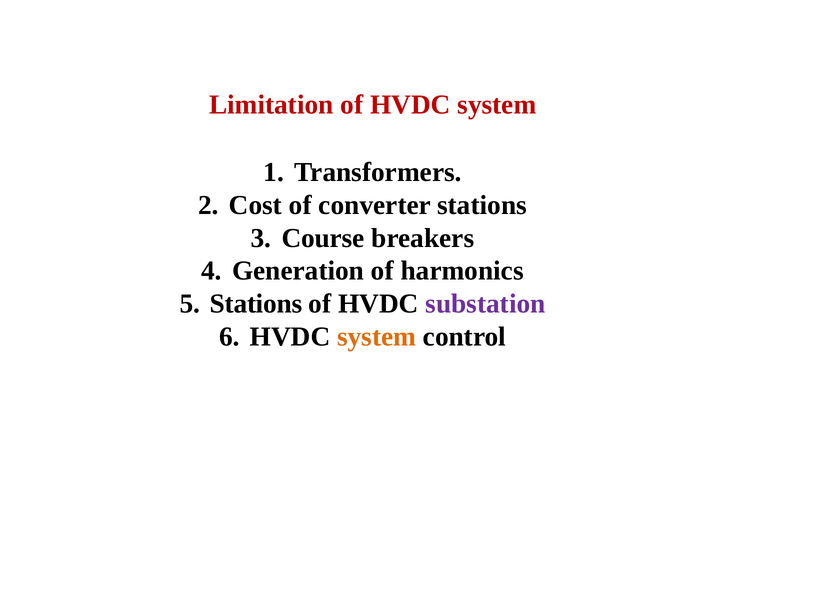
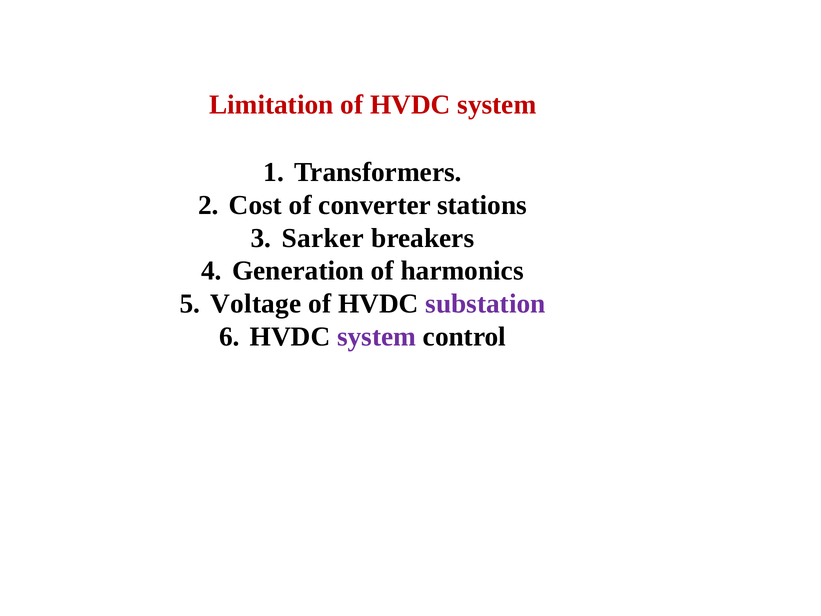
Course: Course -> Sarker (323, 238)
Stations: Stations -> Voltage (256, 304)
system colour: orange -> purple (377, 336)
